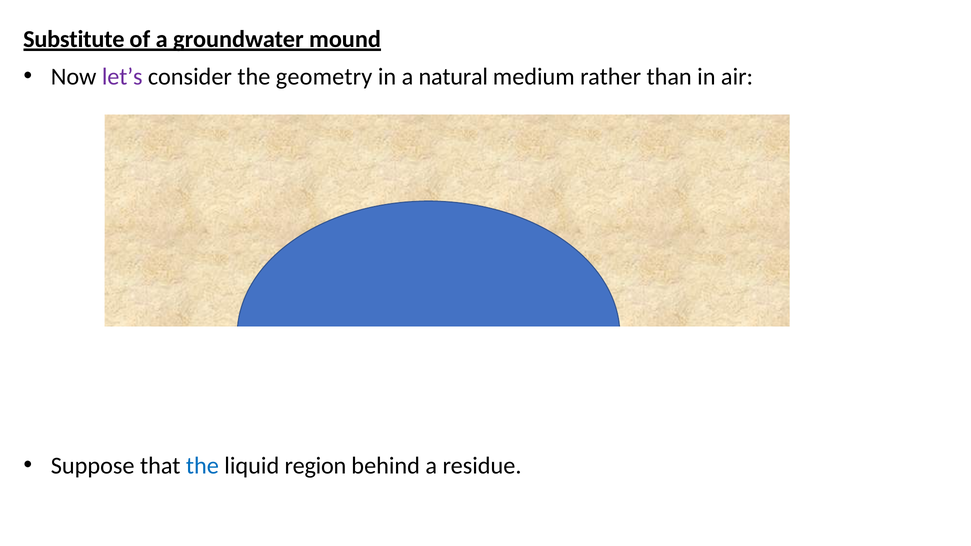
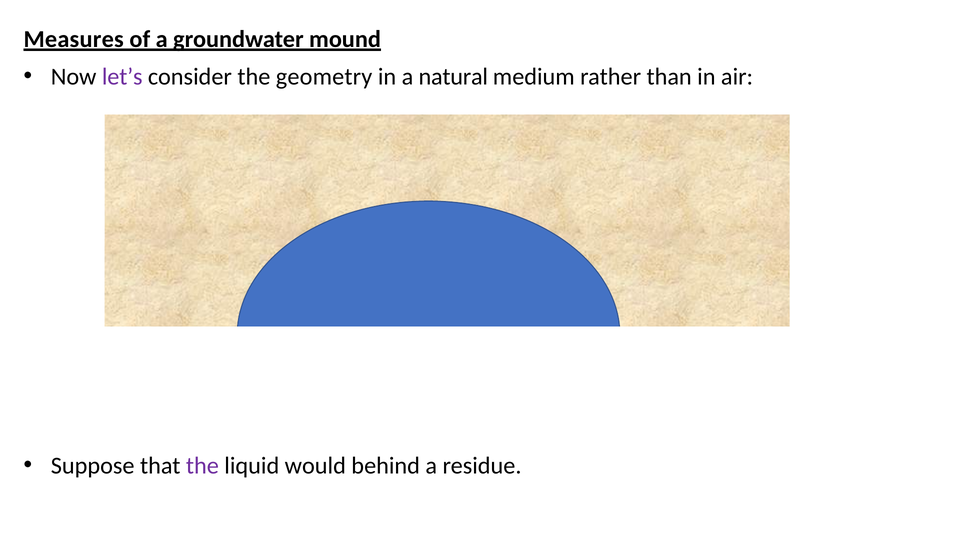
Substitute: Substitute -> Measures (74, 39)
the colour: blue -> purple (202, 466)
region: region -> would (315, 466)
